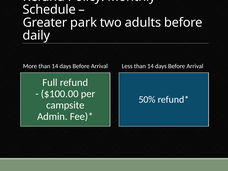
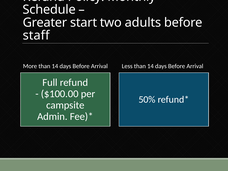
park: park -> start (84, 22)
daily: daily -> staff (36, 35)
